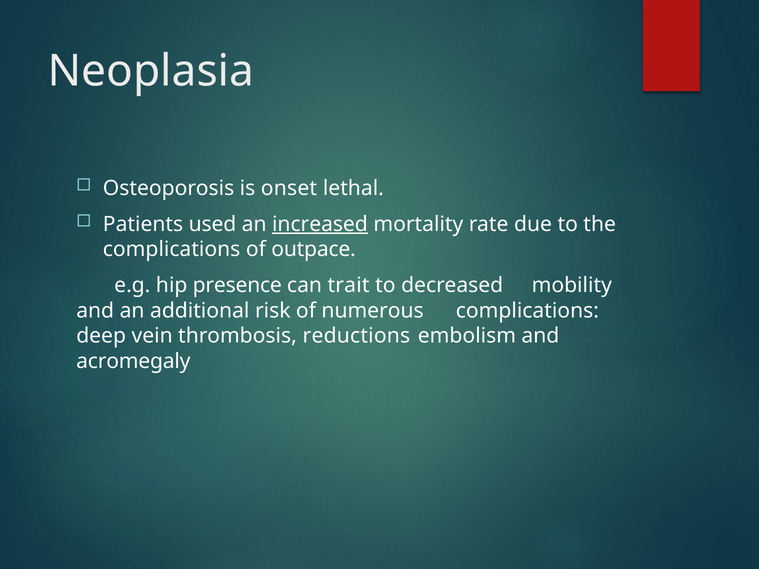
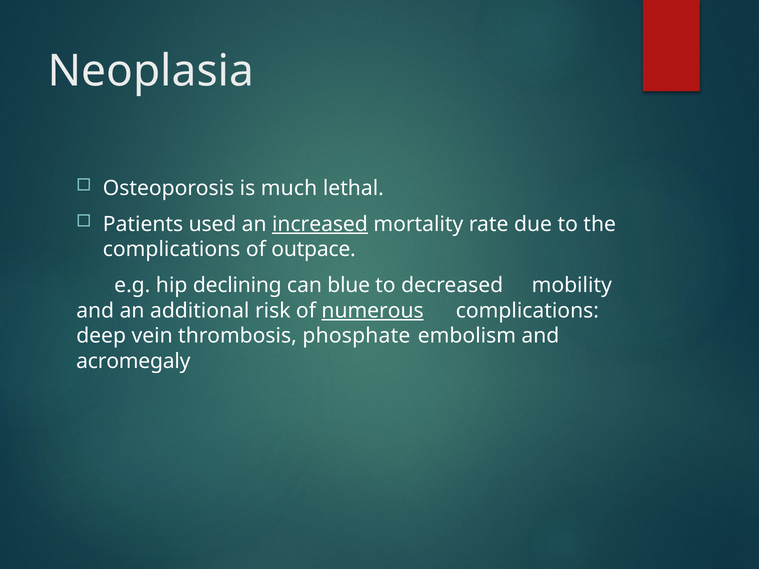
onset: onset -> much (289, 188)
presence: presence -> declining (237, 285)
trait: trait -> blue (349, 285)
numerous underline: none -> present (373, 311)
reductions: reductions -> phosphate (356, 336)
